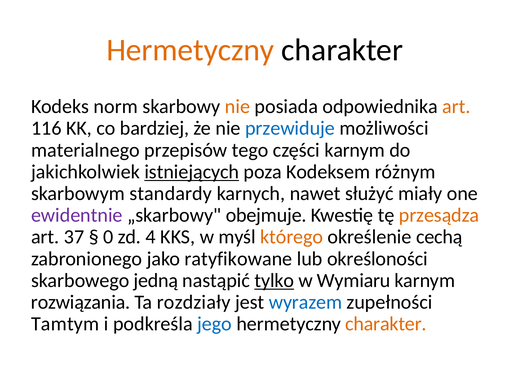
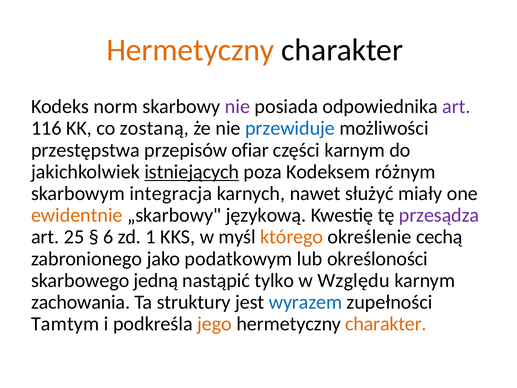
nie colour: orange -> purple (237, 107)
art colour: orange -> purple (456, 107)
bardziej: bardziej -> zostaną (154, 128)
materialnego: materialnego -> przestępstwa (85, 150)
tego: tego -> ofiar (250, 150)
standardy: standardy -> integracja (171, 193)
ewidentnie colour: purple -> orange (77, 215)
obejmuje: obejmuje -> językową (266, 215)
przesądza colour: orange -> purple (439, 215)
37: 37 -> 25 (74, 237)
0: 0 -> 6 (108, 237)
4: 4 -> 1 (151, 237)
ratyfikowane: ratyfikowane -> podatkowym (238, 259)
tylko underline: present -> none (274, 280)
Wymiaru: Wymiaru -> Względu (354, 280)
rozwiązania: rozwiązania -> zachowania (81, 302)
rozdziały: rozdziały -> struktury (194, 302)
jego colour: blue -> orange (215, 324)
